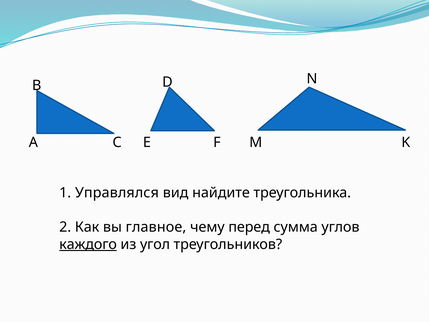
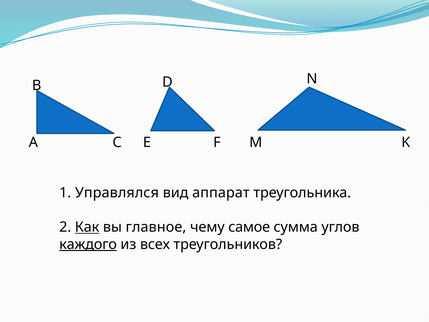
найдите: найдите -> аппарат (221, 193)
Как underline: none -> present (87, 227)
перед: перед -> самое (249, 227)
угол: угол -> всех (155, 244)
